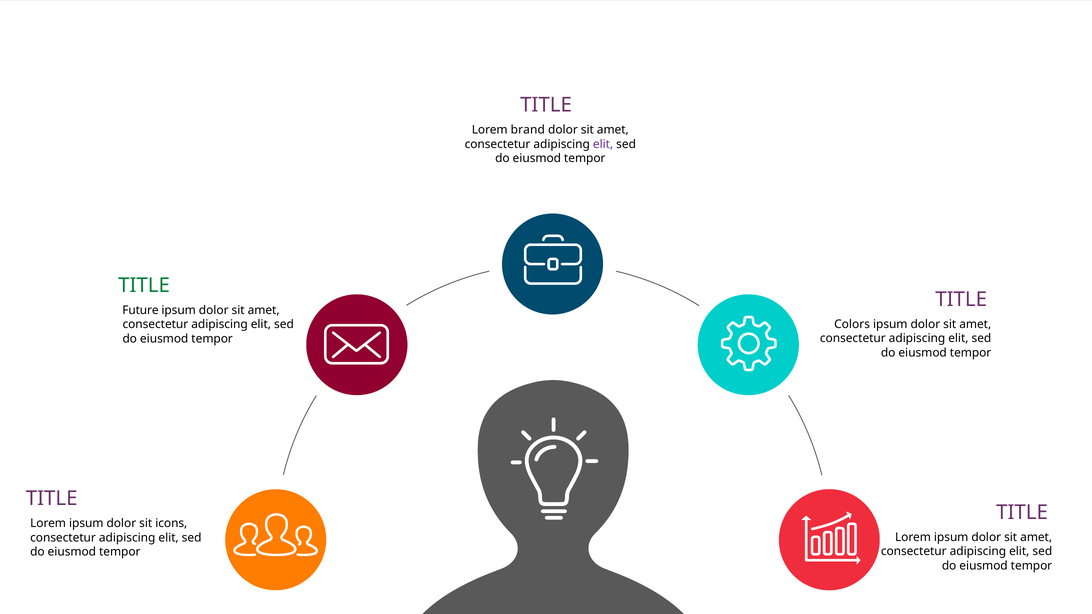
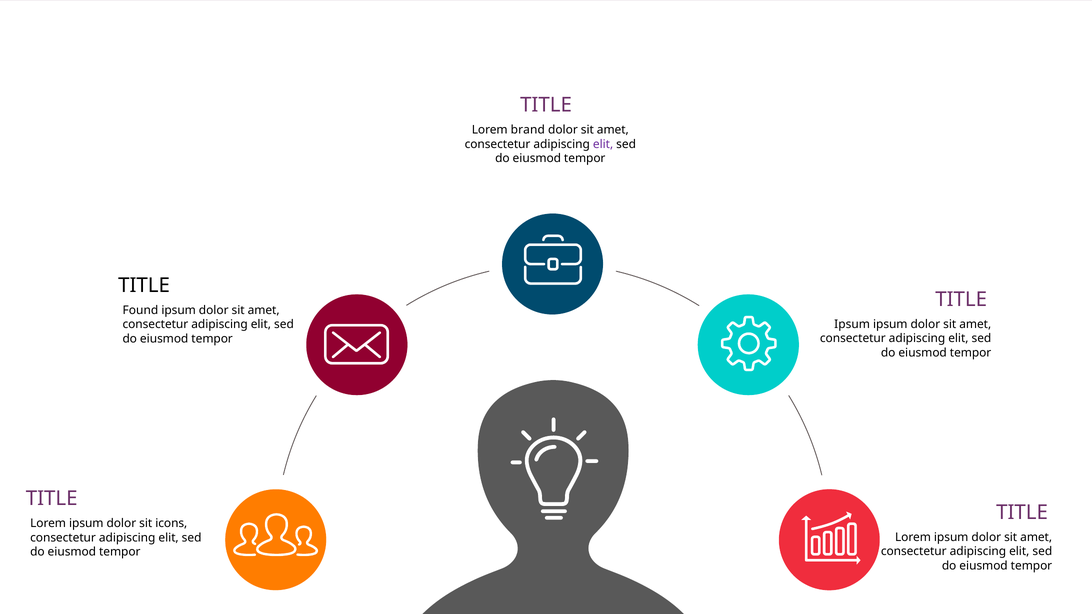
TITLE colour: green -> black (144, 286)
Future: Future -> Found (140, 310)
Colors: Colors -> Ipsum (852, 324)
